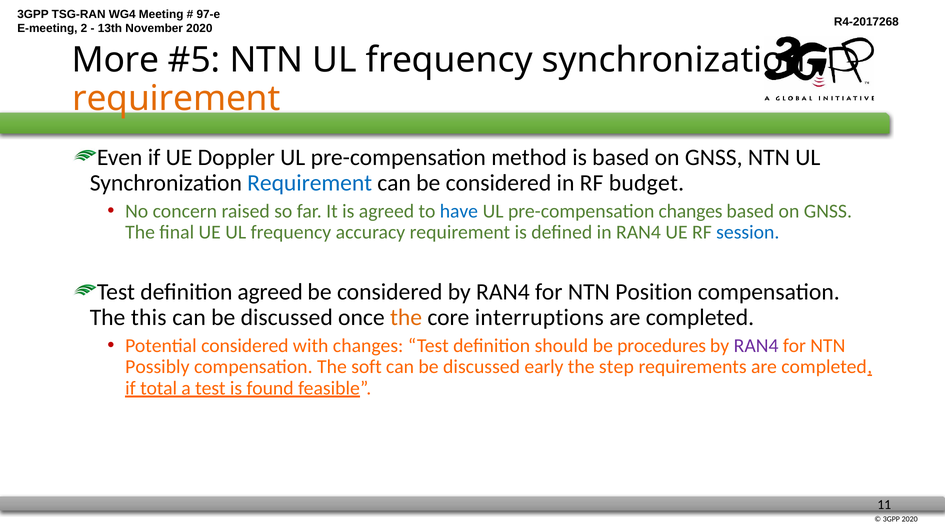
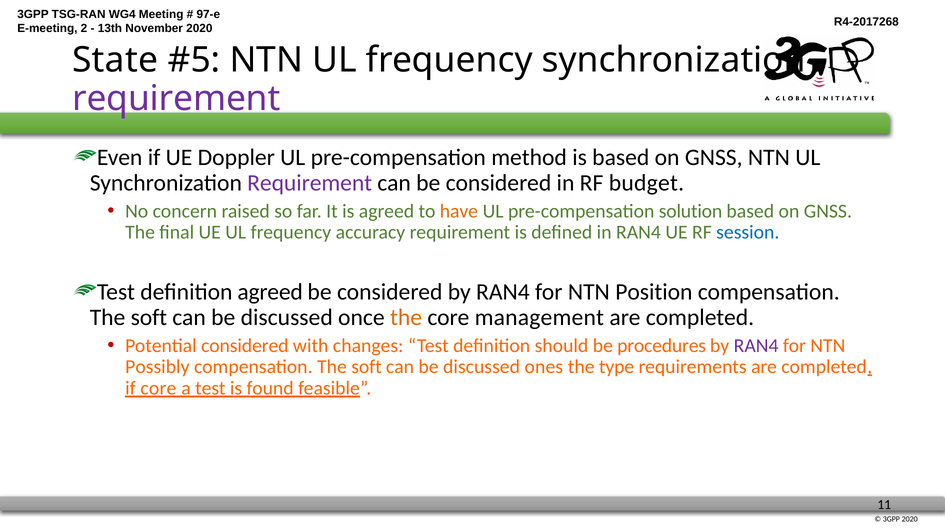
More: More -> State (115, 60)
requirement colour: orange -> purple (176, 99)
Requirement colour: blue -> purple (310, 183)
have colour: blue -> orange (459, 211)
pre-compensation changes: changes -> solution (691, 211)
this: this -> soft (149, 318)
interruptions: interruptions -> management (539, 318)
early: early -> ones (544, 367)
step: step -> type (617, 367)
if total: total -> core (158, 388)
